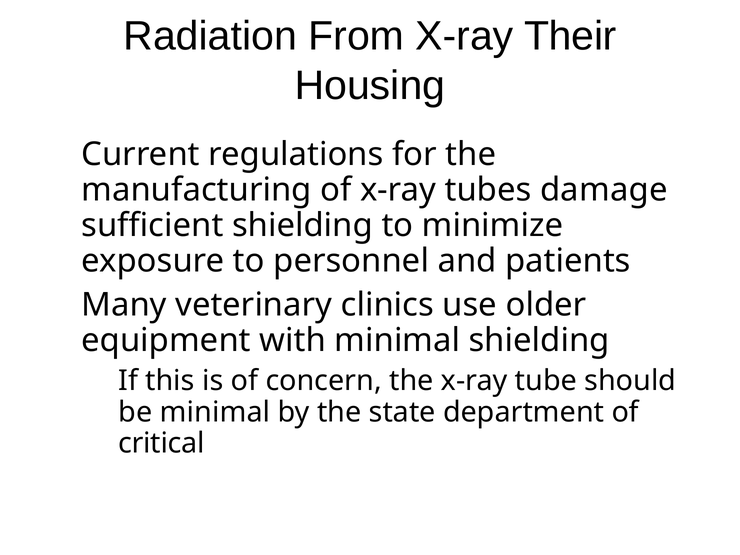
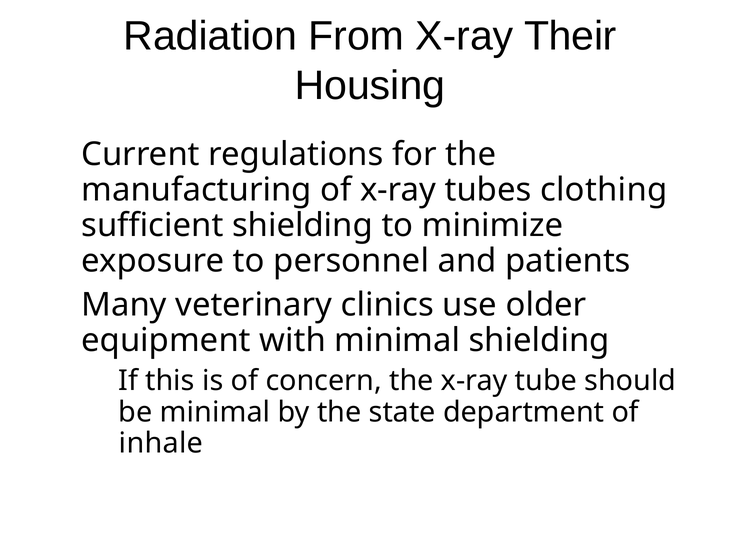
damage: damage -> clothing (604, 190)
critical: critical -> inhale (161, 443)
